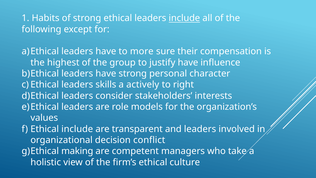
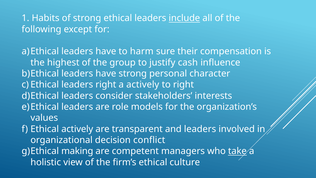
more: more -> harm (142, 51)
justify have: have -> cash (188, 62)
leaders skills: skills -> right (106, 85)
Ethical include: include -> actively (77, 129)
take underline: none -> present (237, 151)
